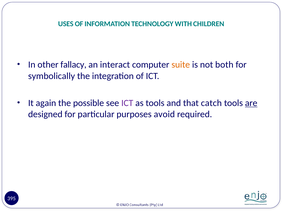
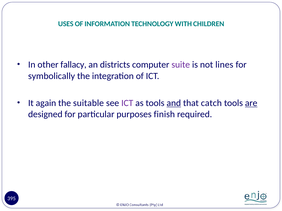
interact: interact -> districts (115, 65)
suite colour: orange -> purple (181, 65)
both: both -> lines (224, 65)
possible: possible -> suitable (88, 103)
and underline: none -> present (174, 103)
avoid: avoid -> finish (164, 115)
